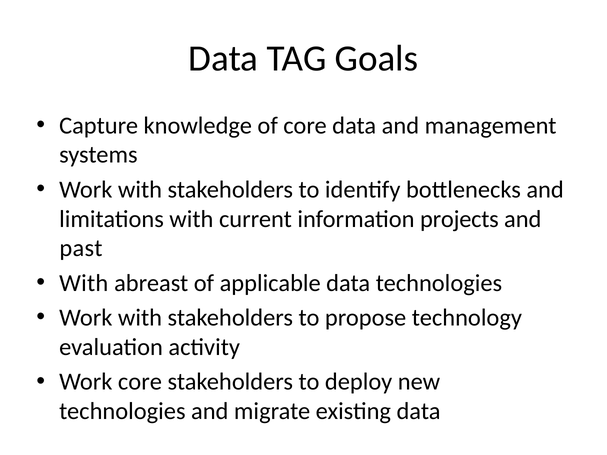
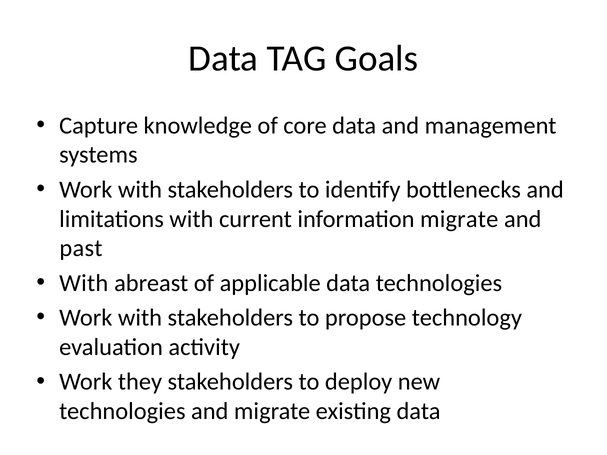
information projects: projects -> migrate (459, 219)
Work core: core -> they (140, 382)
